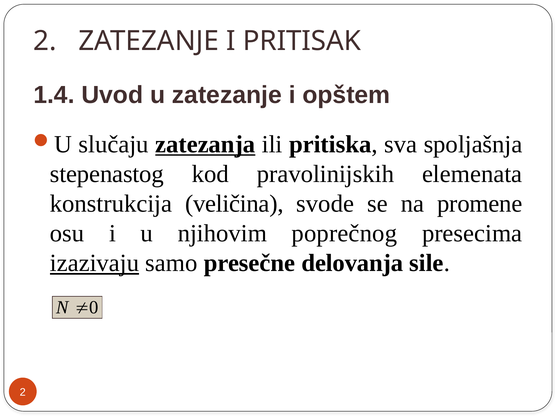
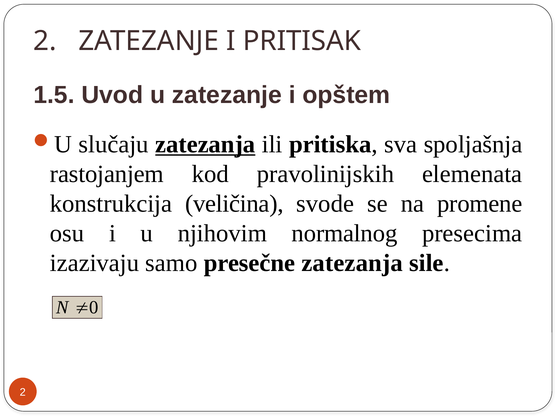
1.4: 1.4 -> 1.5 (54, 95)
stepenastog: stepenastog -> rastojanjem (107, 174)
poprečnog: poprečnog -> normalnog (345, 233)
izazivaju underline: present -> none (95, 263)
presečne delovanja: delovanja -> zatezanja (352, 263)
